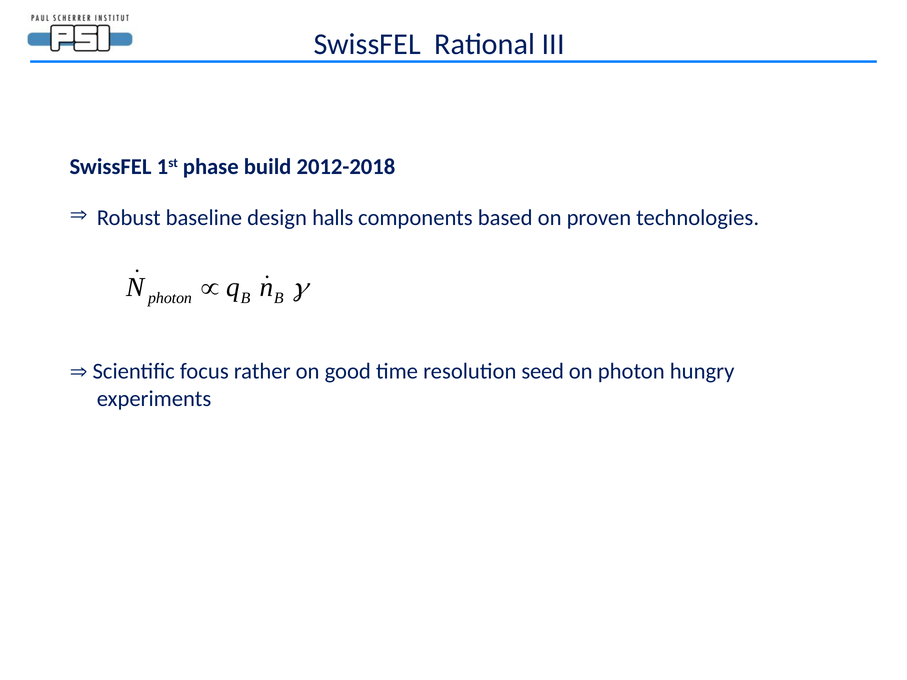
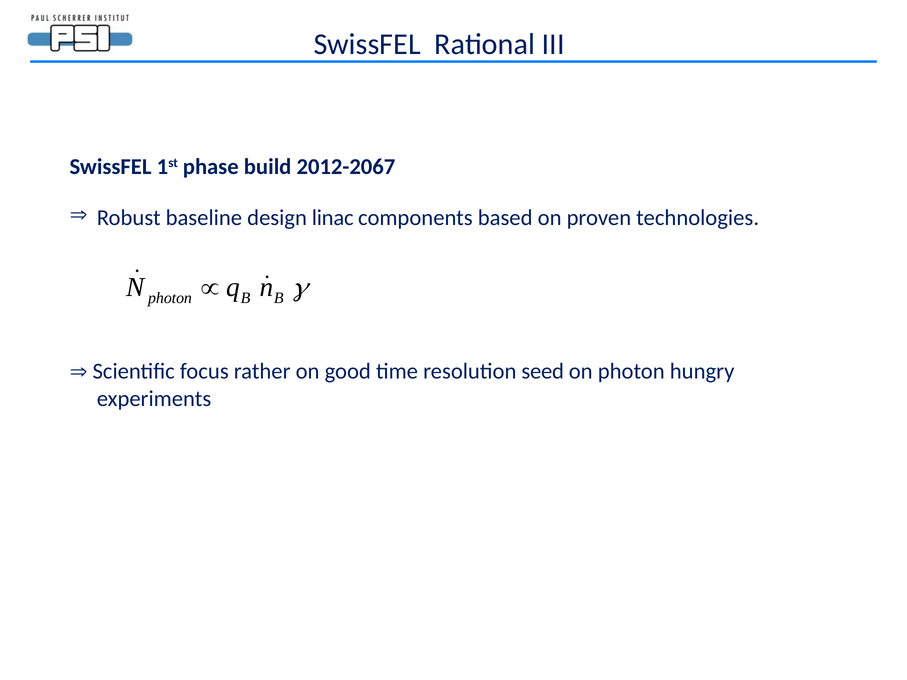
2012-2018: 2012-2018 -> 2012-2067 (346, 167)
halls: halls -> linac (333, 218)
